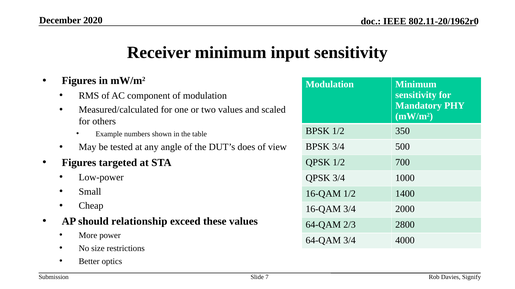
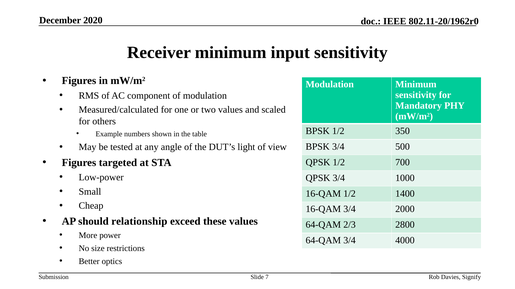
does: does -> light (246, 147)
